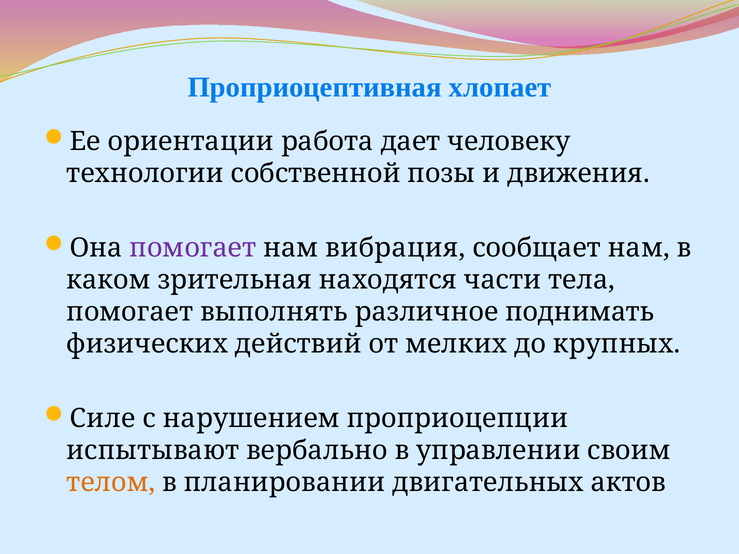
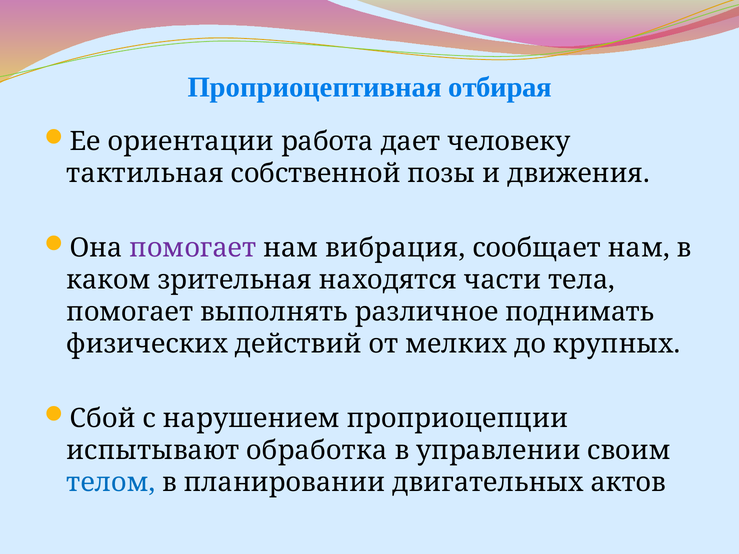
хлопает: хлопает -> отбирая (500, 87)
технологии: технологии -> тактильная (145, 174)
Силе: Силе -> Сбой (103, 419)
вербально: вербально -> обработка (317, 451)
телом colour: orange -> blue (111, 483)
